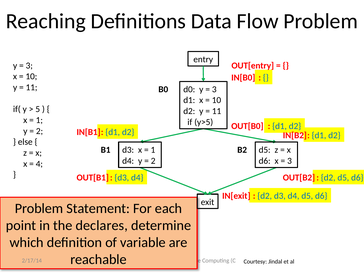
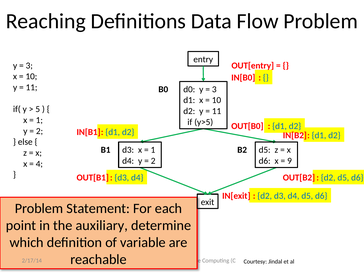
3: 3 -> 9 (290, 161)
declares: declares -> auxiliary (102, 225)
